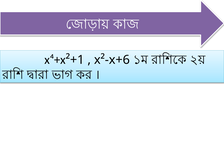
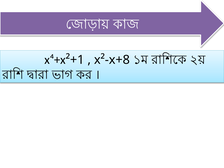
x²-x+6: x²-x+6 -> x²-x+8 (112, 60)
